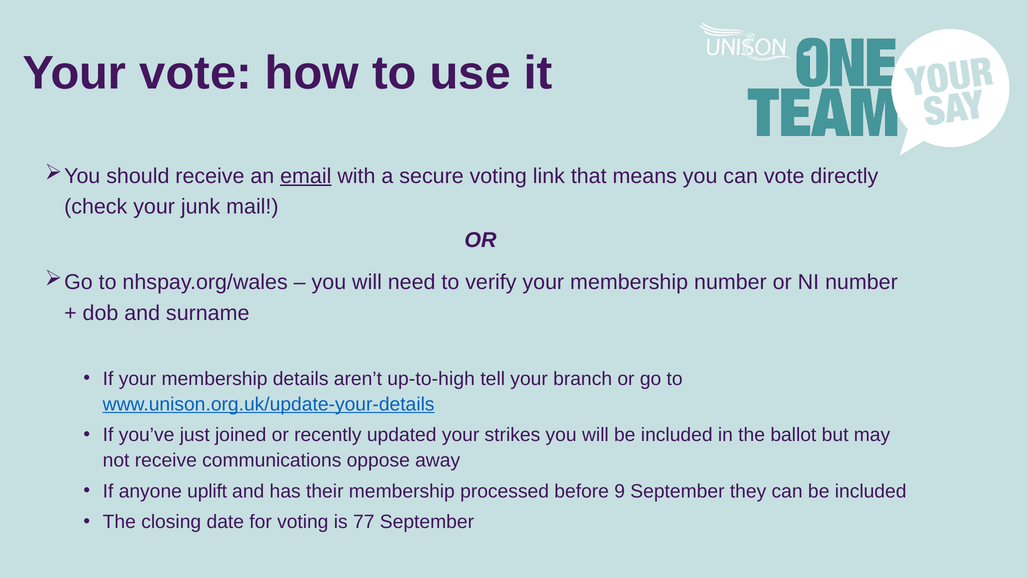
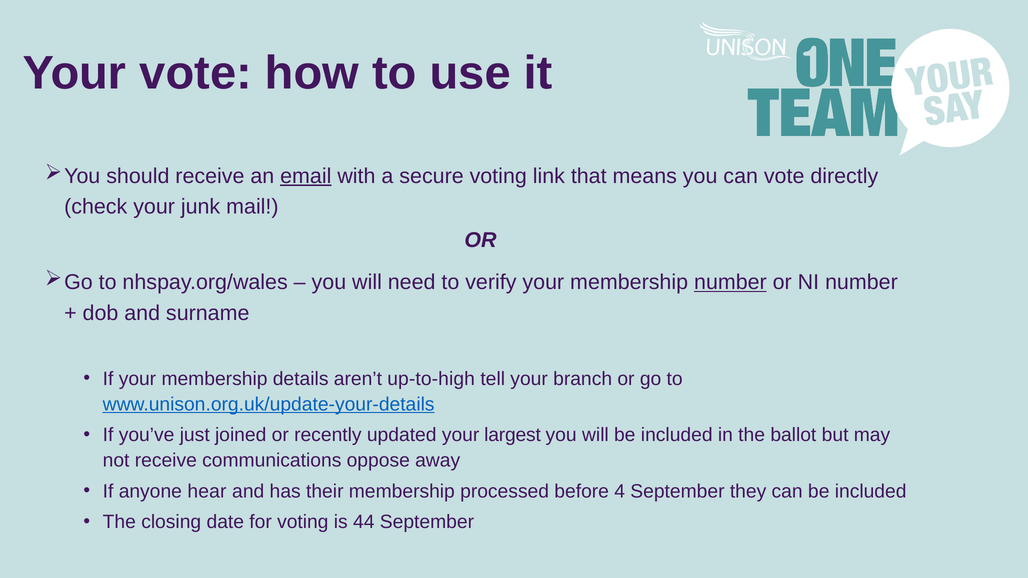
number underline: none -> present (730, 282)
strikes: strikes -> largest (513, 435)
uplift: uplift -> hear (207, 491)
9: 9 -> 4 (620, 491)
77: 77 -> 44 (364, 522)
